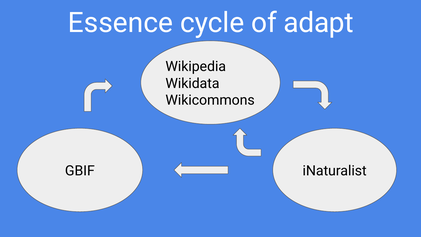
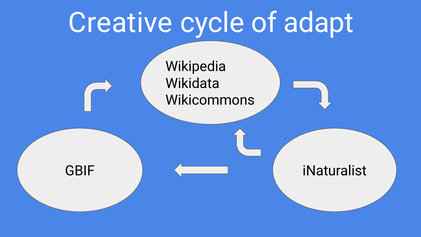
Essence: Essence -> Creative (120, 23)
